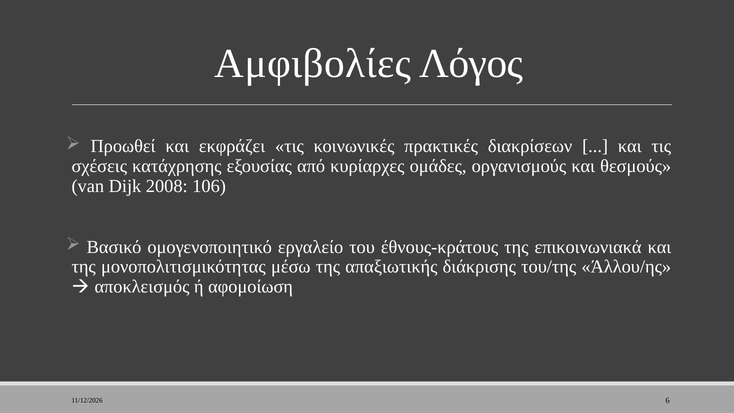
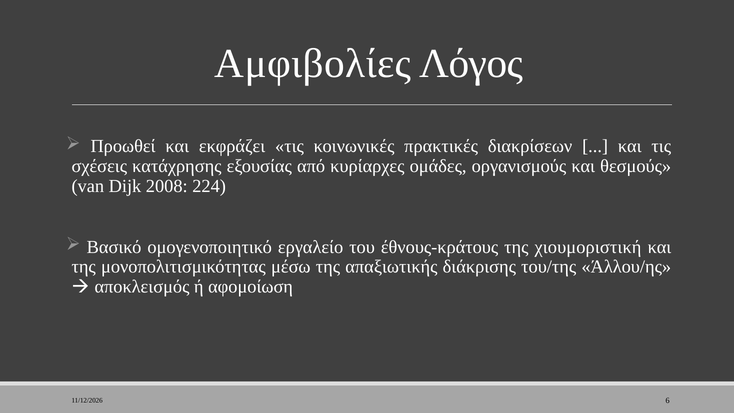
106: 106 -> 224 (209, 186)
επικοινωνιακά: επικοινωνιακά -> χιουμοριστική (588, 247)
